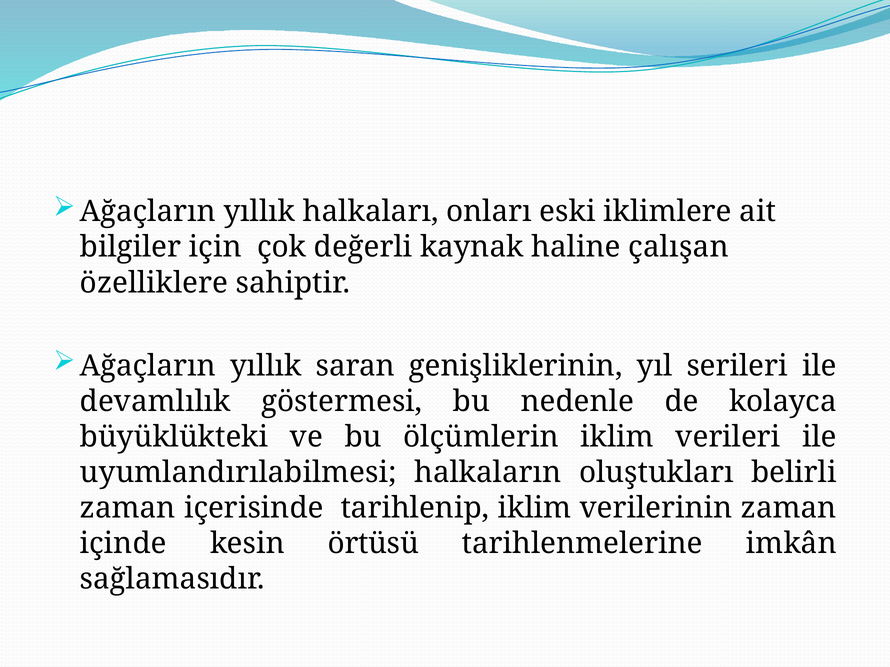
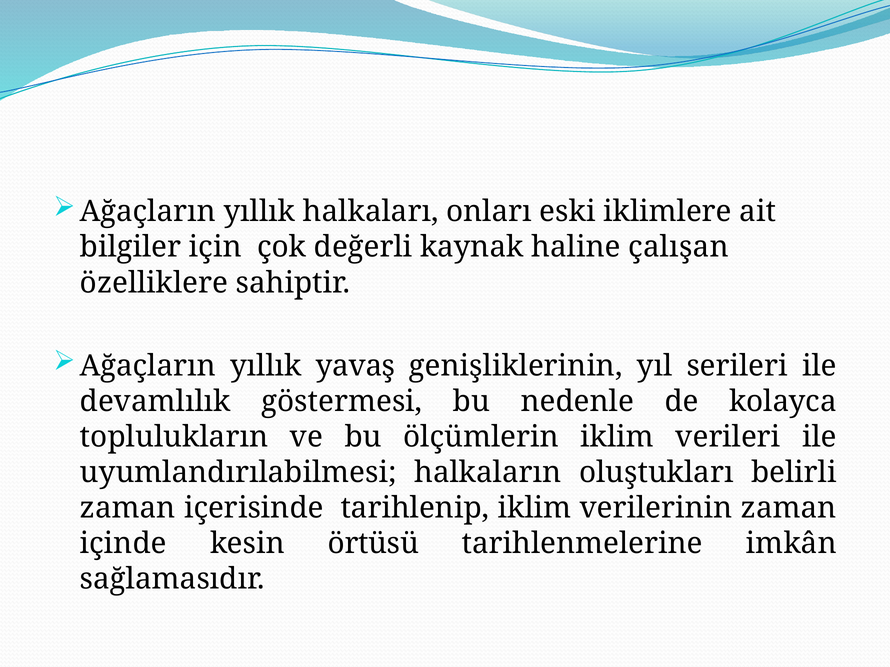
saran: saran -> yavaş (356, 366)
büyüklükteki: büyüklükteki -> toplulukların (174, 437)
